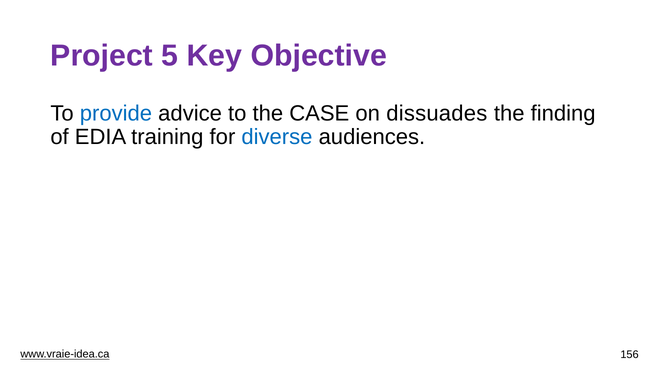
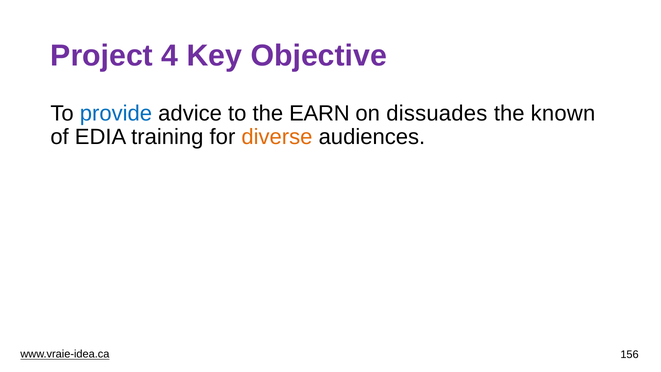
5: 5 -> 4 (170, 56)
CASE: CASE -> EARN (319, 113)
finding: finding -> known (563, 113)
diverse colour: blue -> orange (277, 137)
